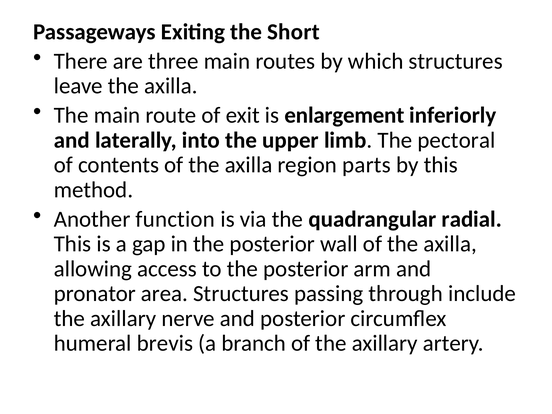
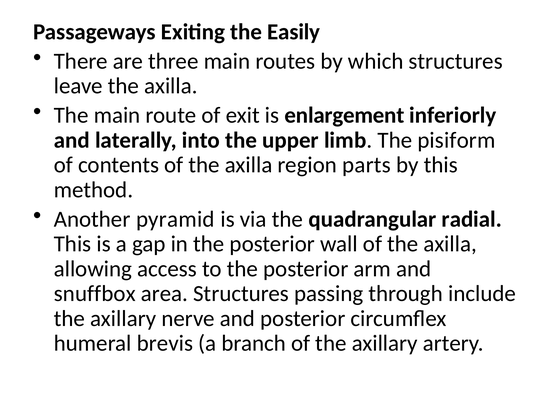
Short: Short -> Easily (294, 32)
pectoral: pectoral -> pisiform (456, 140)
function: function -> pyramid (175, 219)
pronator: pronator -> snuffbox (95, 294)
